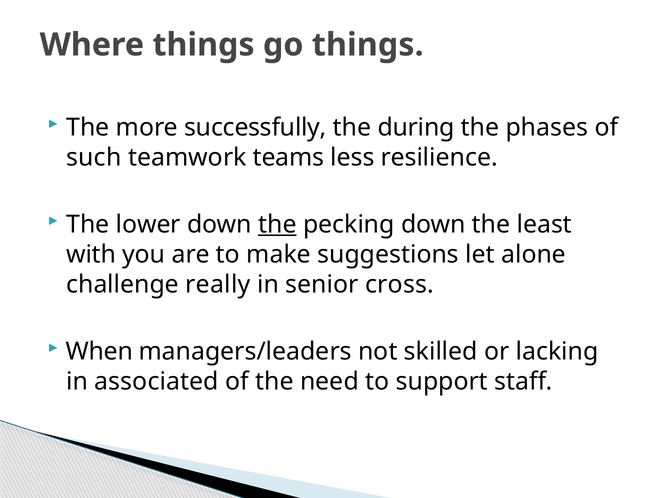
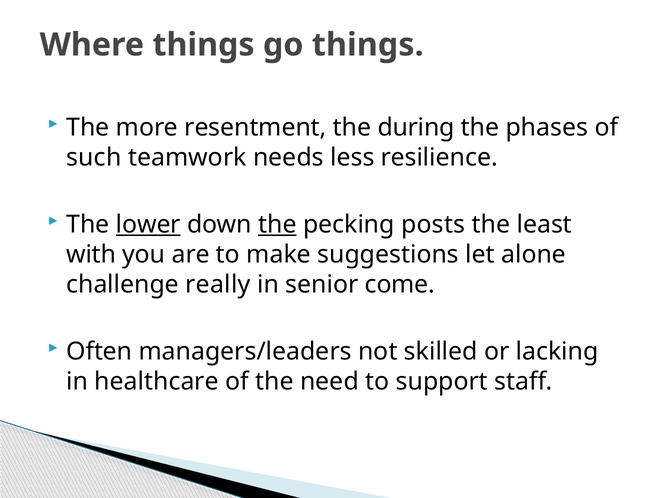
successfully: successfully -> resentment (255, 127)
teams: teams -> needs (288, 157)
lower underline: none -> present (148, 224)
pecking down: down -> posts (433, 224)
cross: cross -> come (400, 284)
When: When -> Often (99, 351)
associated: associated -> healthcare (157, 381)
